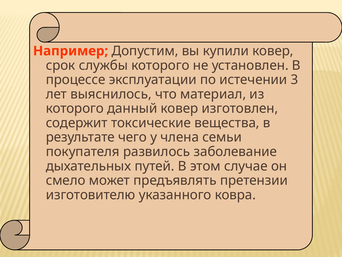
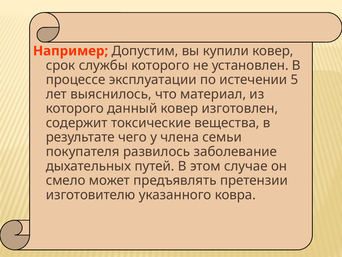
3: 3 -> 5 (294, 80)
